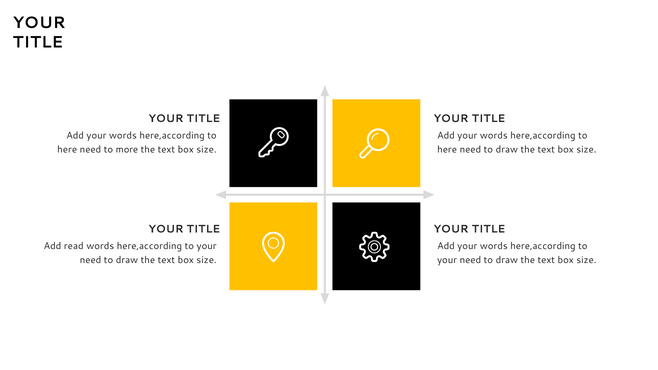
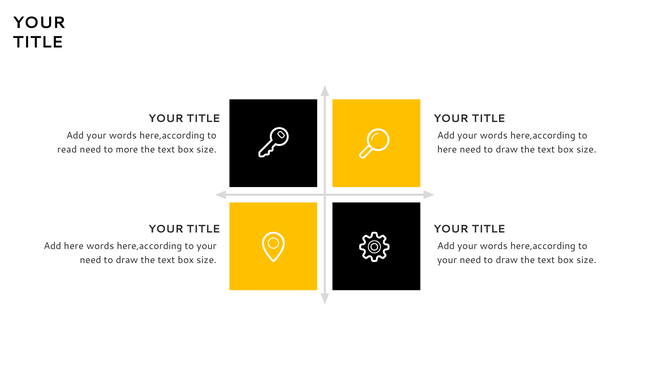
here: here -> read (67, 150)
Add read: read -> here (74, 246)
